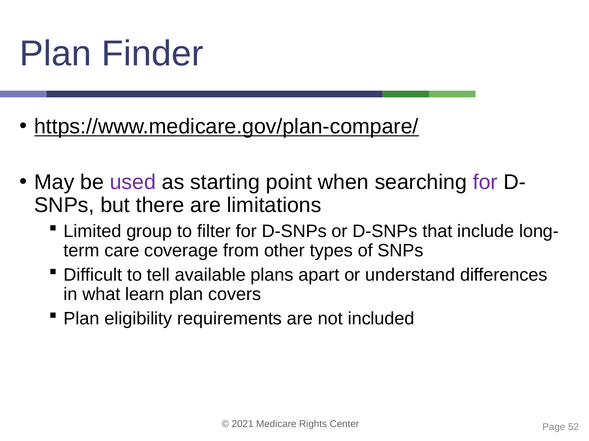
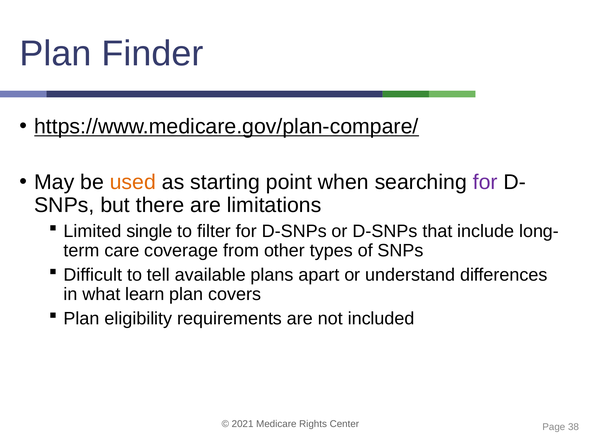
used colour: purple -> orange (133, 182)
group: group -> single (149, 231)
52: 52 -> 38 (573, 428)
